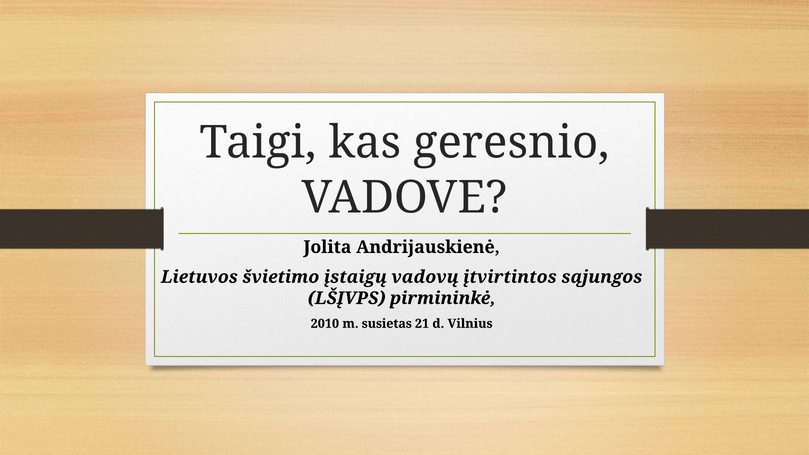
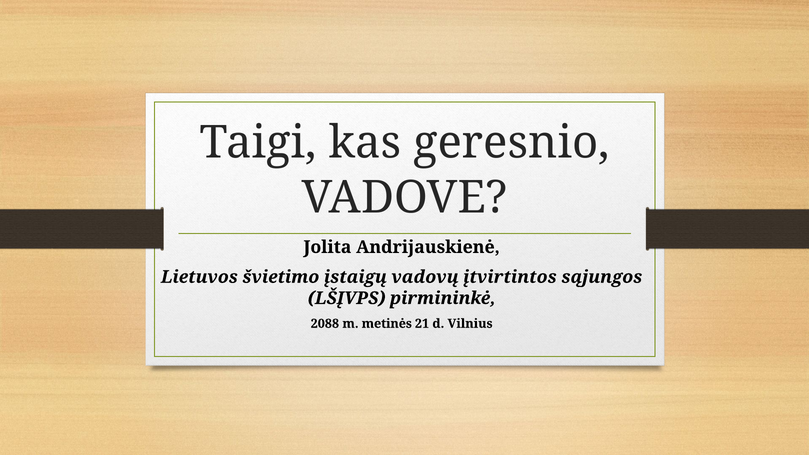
2010: 2010 -> 2088 (325, 324)
susietas: susietas -> metinės (387, 324)
